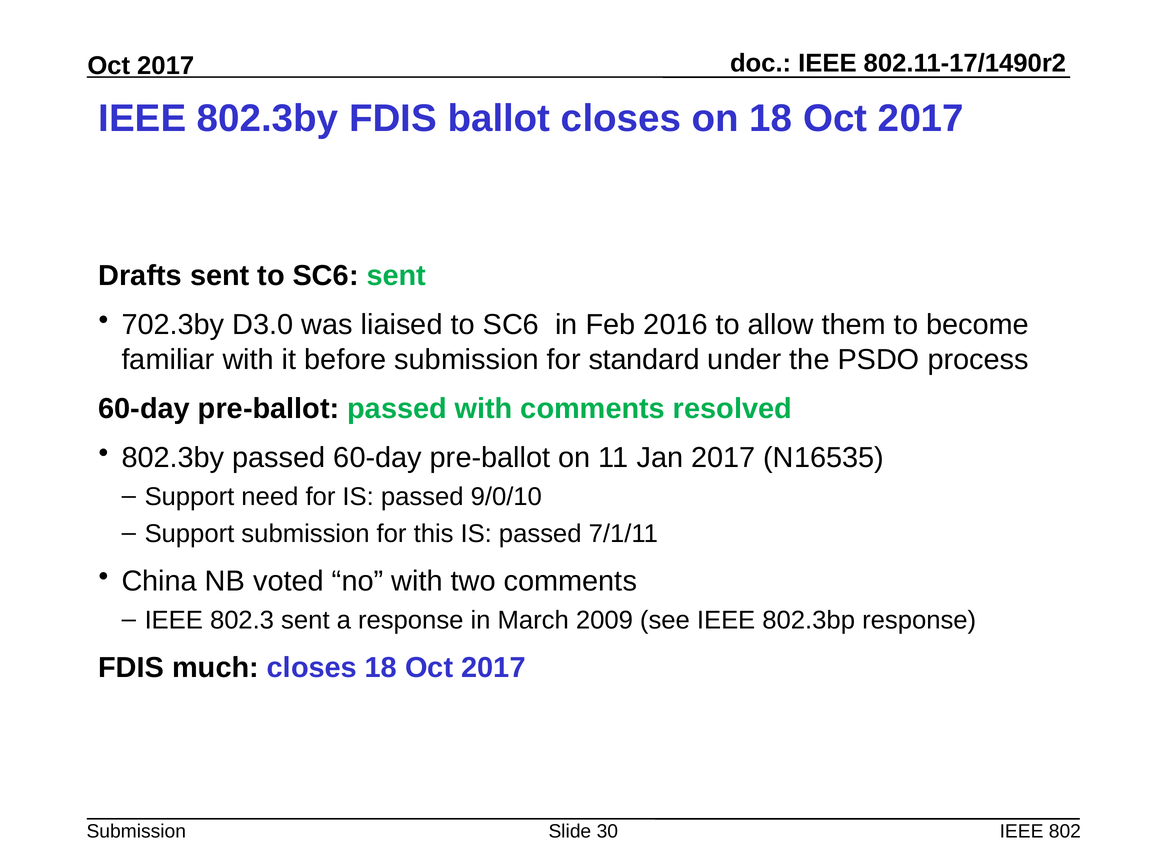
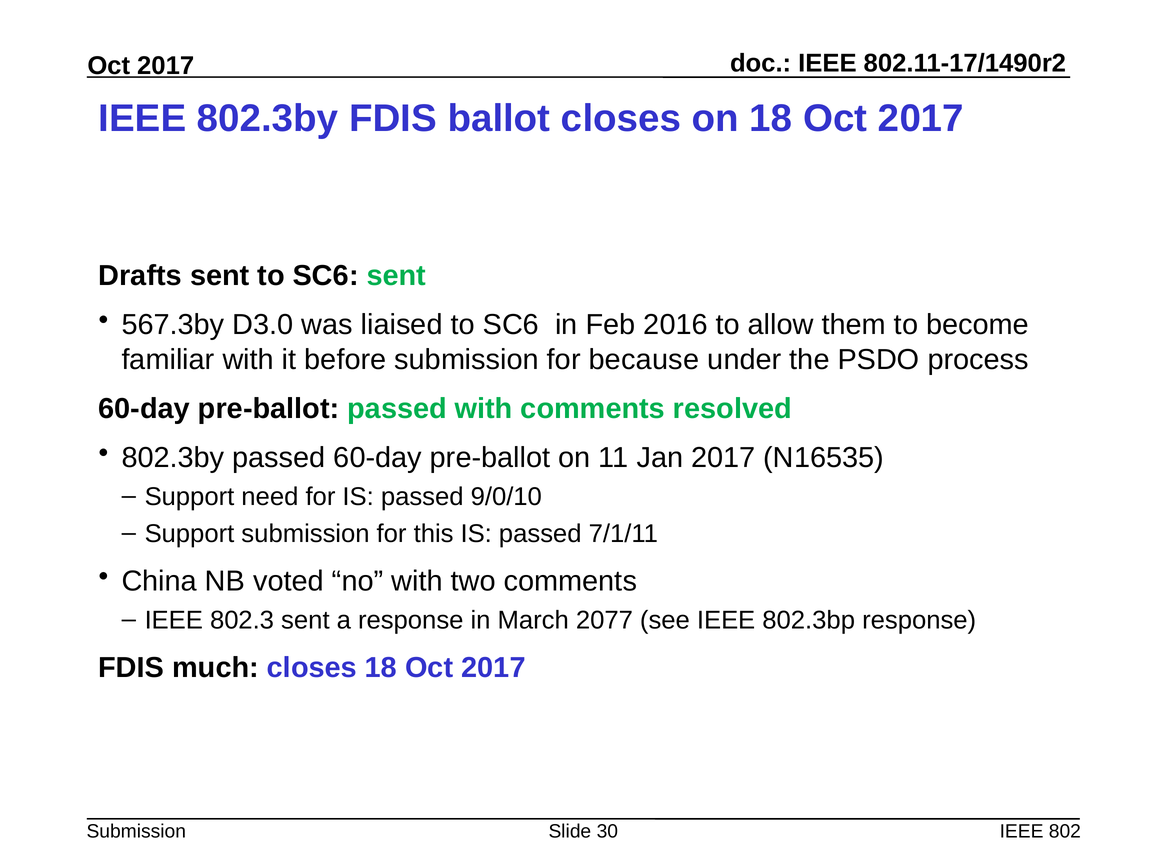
702.3by: 702.3by -> 567.3by (173, 325)
standard: standard -> because (644, 360)
2009: 2009 -> 2077 (604, 621)
